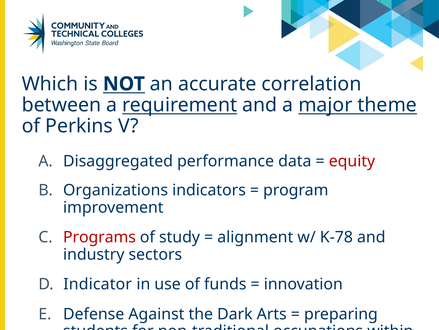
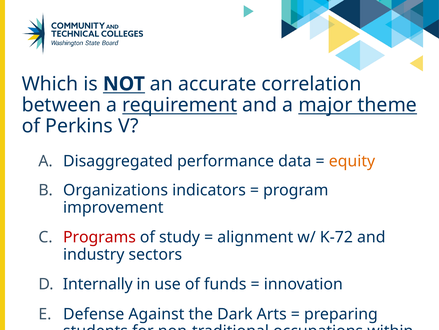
equity colour: red -> orange (352, 161)
K-78: K-78 -> K-72 (336, 237)
Indicator: Indicator -> Internally (98, 284)
